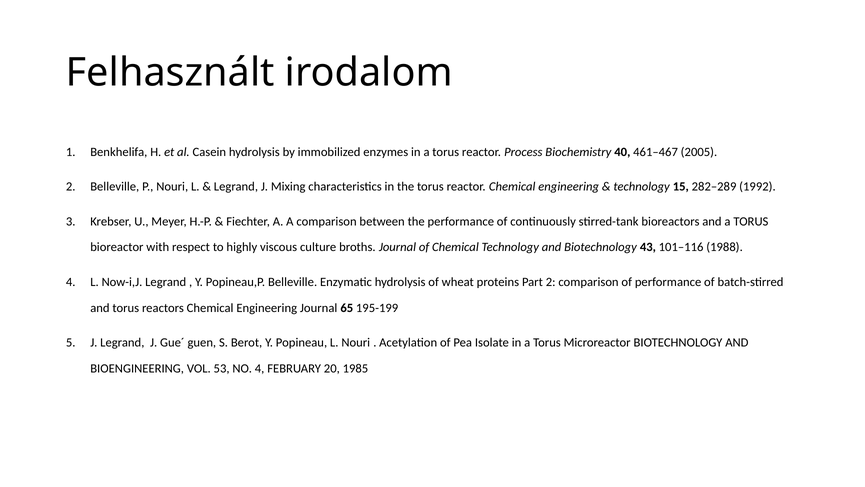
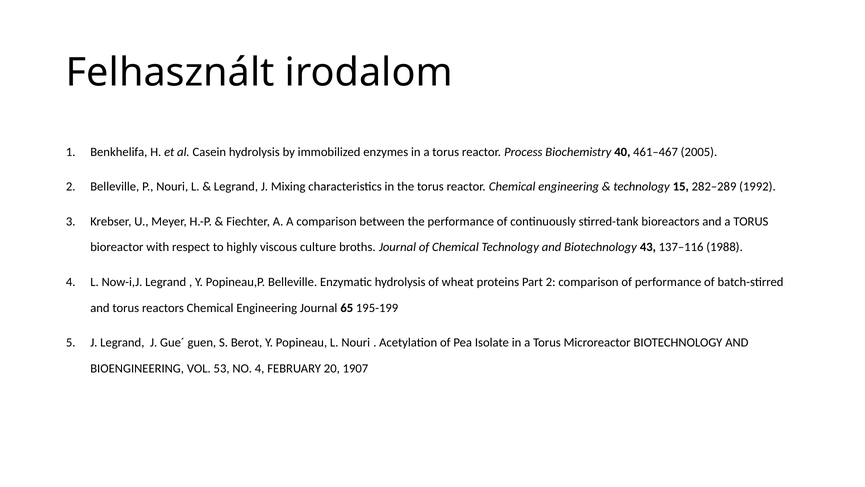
101–116: 101–116 -> 137–116 (681, 247)
1985: 1985 -> 1907 (355, 368)
